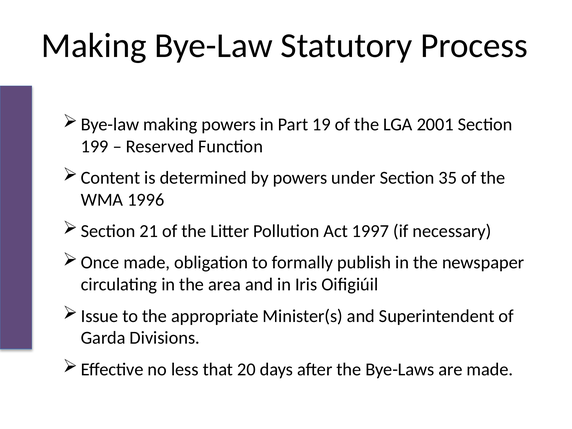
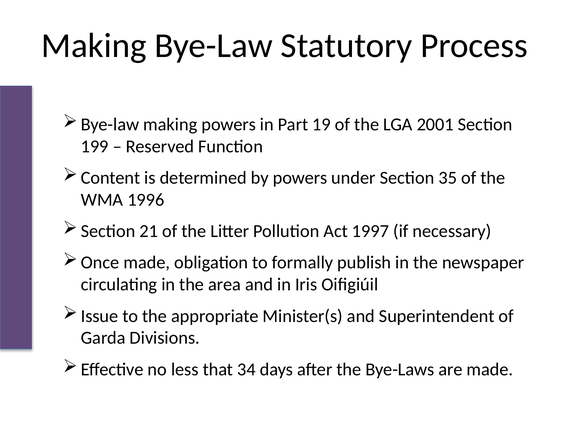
20: 20 -> 34 (247, 369)
